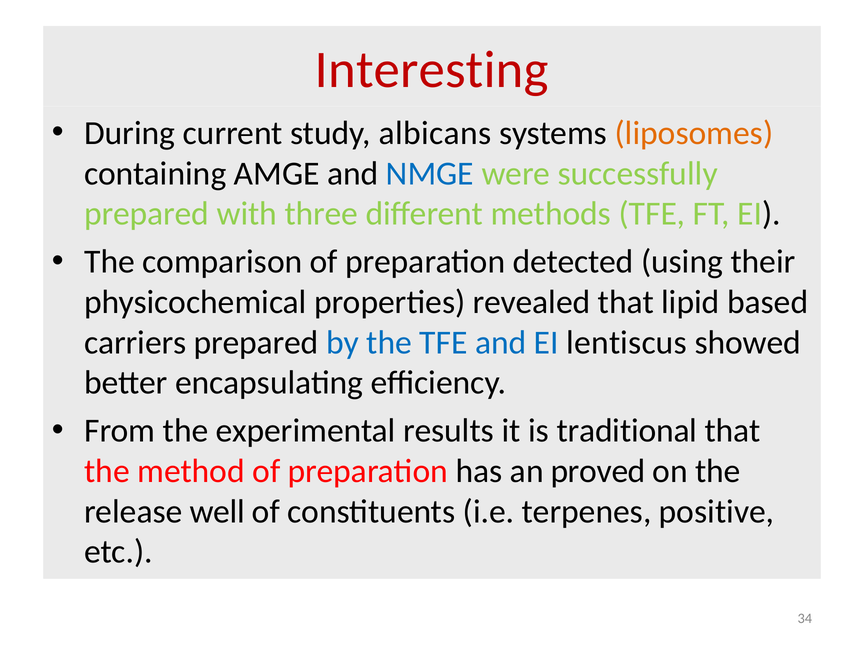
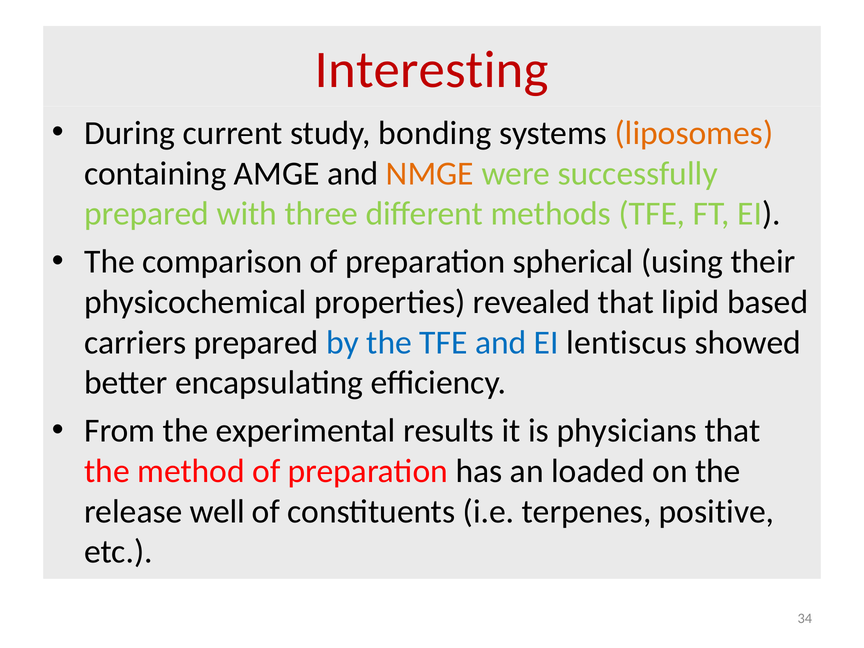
albicans: albicans -> bonding (435, 133)
NMGE colour: blue -> orange (430, 173)
detected: detected -> spherical (573, 262)
traditional: traditional -> physicians (627, 431)
proved: proved -> loaded (598, 471)
